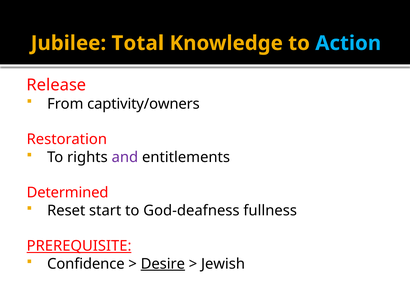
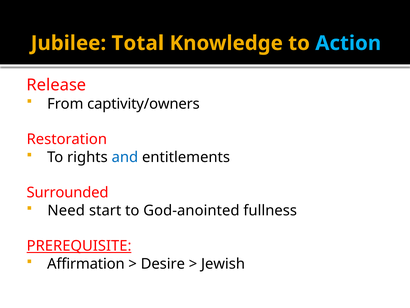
and colour: purple -> blue (125, 157)
Determined: Determined -> Surrounded (68, 192)
Reset: Reset -> Need (66, 210)
God-deafness: God-deafness -> God-anointed (191, 210)
Confidence: Confidence -> Affirmation (86, 263)
Desire underline: present -> none (163, 263)
